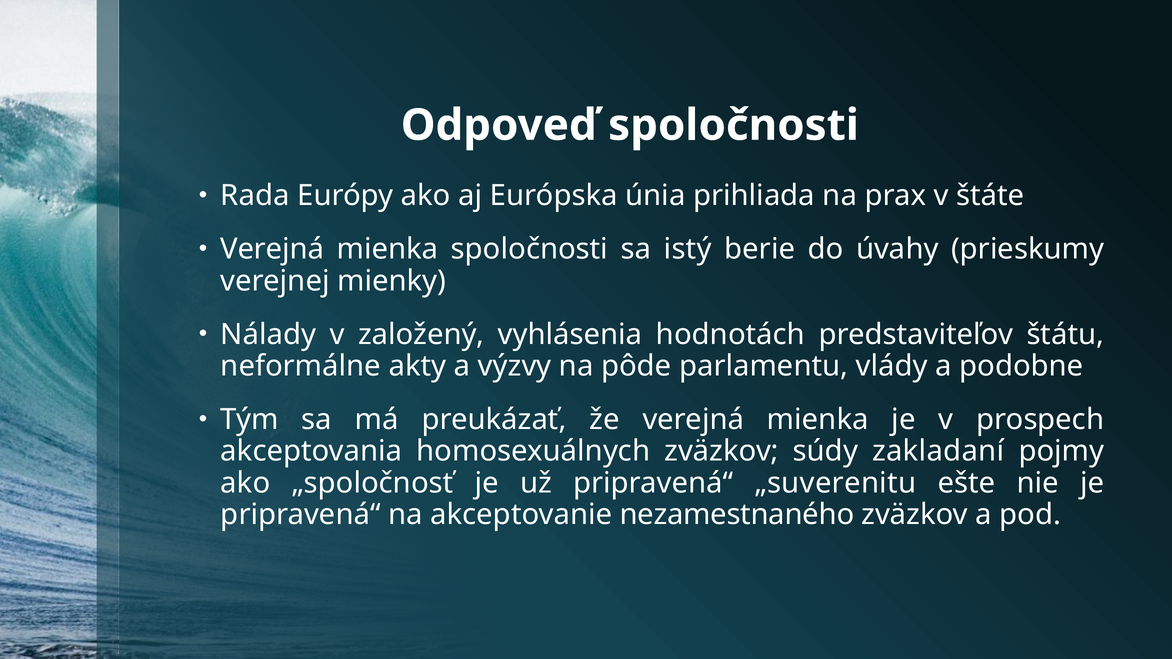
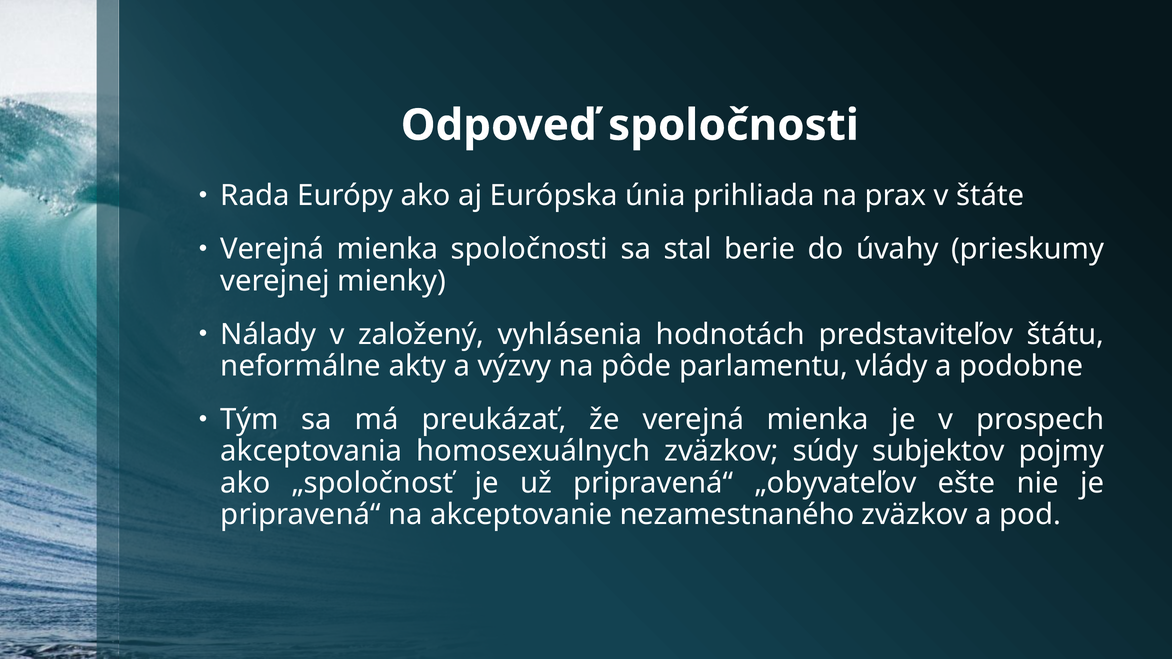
istý: istý -> stal (688, 249)
zakladaní: zakladaní -> subjektov (938, 452)
„suverenitu: „suverenitu -> „obyvateľov (836, 483)
